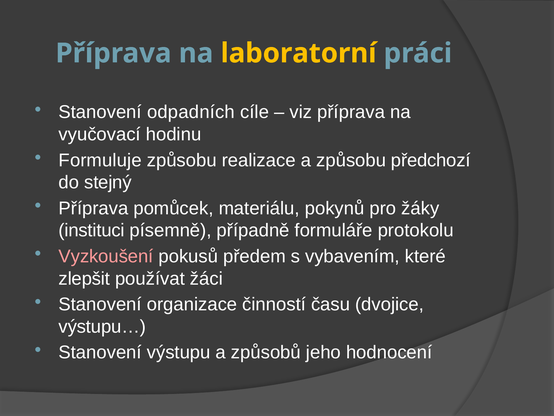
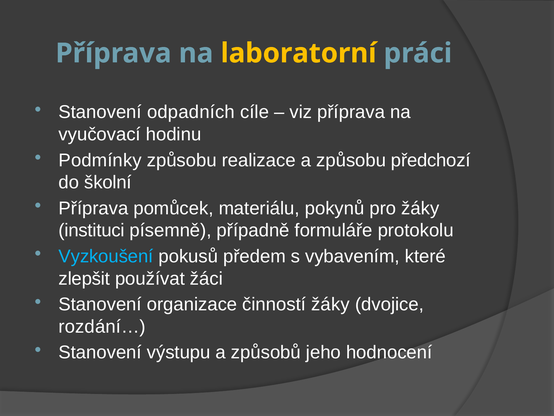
Formuluje: Formuluje -> Podmínky (100, 160)
stejný: stejný -> školní (108, 182)
Vyzkoušení colour: pink -> light blue (106, 256)
činností času: času -> žáky (330, 304)
výstupu…: výstupu… -> rozdání… (102, 326)
